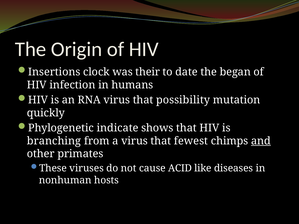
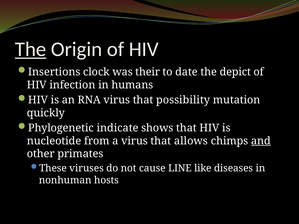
The underline: none -> present (31, 49)
began: began -> depict (235, 72)
branching: branching -> nucleotide (54, 141)
fewest: fewest -> allows (191, 141)
ACID: ACID -> LINE (180, 168)
